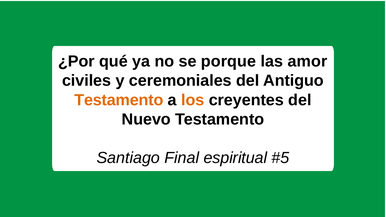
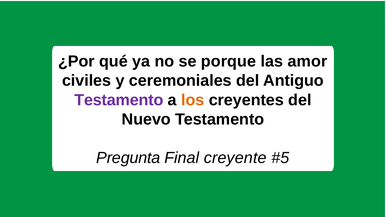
Testamento colour: orange -> purple (119, 100)
Santiago: Santiago -> Pregunta (128, 158)
espiritual: espiritual -> creyente (235, 158)
